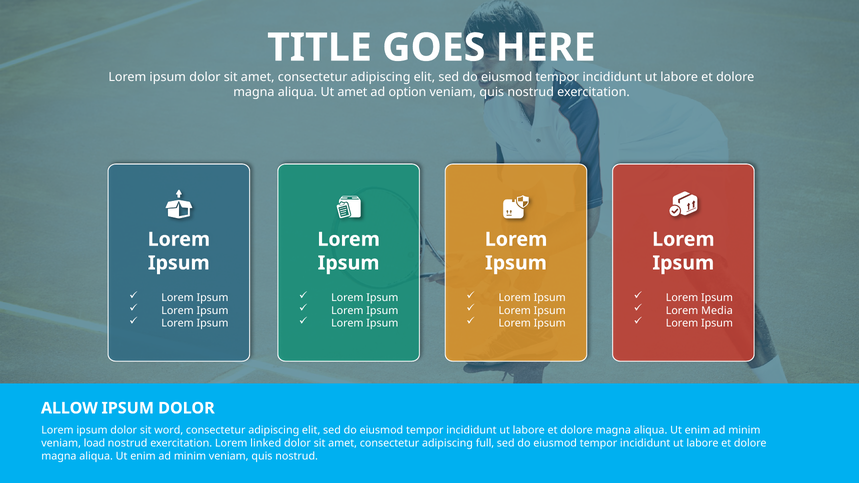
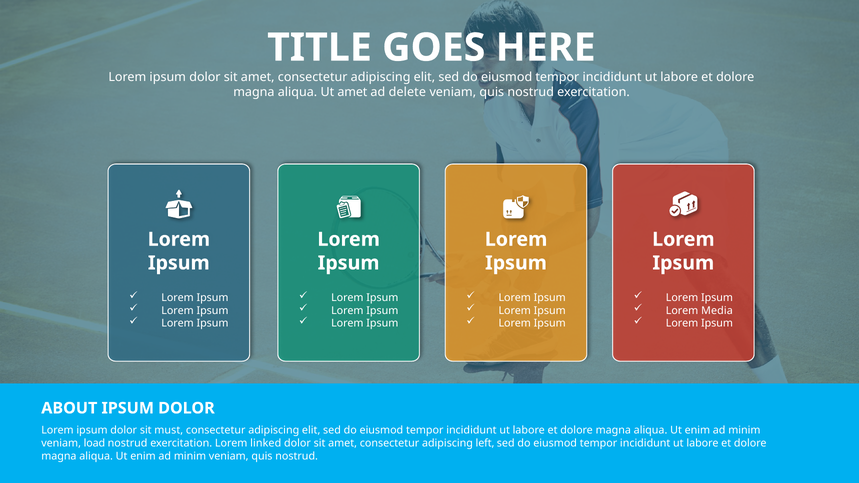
option: option -> delete (407, 92)
ALLOW: ALLOW -> ABOUT (69, 408)
word: word -> must (169, 430)
full: full -> left (485, 443)
